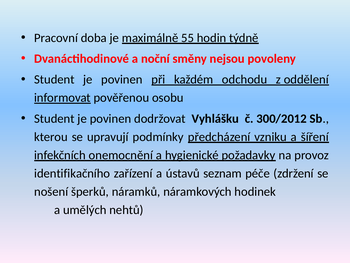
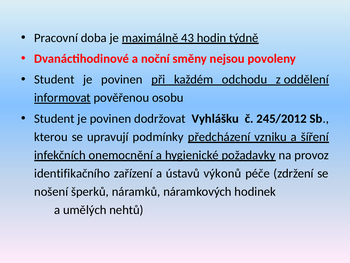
55: 55 -> 43 (188, 38)
300/2012: 300/2012 -> 245/2012 (282, 118)
seznam: seznam -> výkonů (222, 173)
